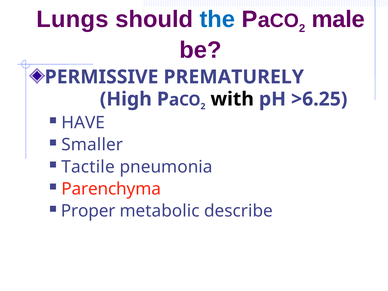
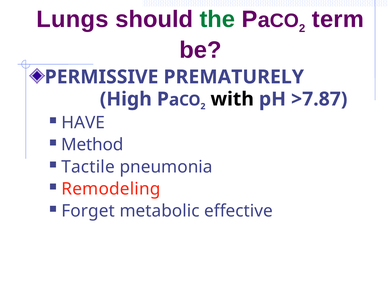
the colour: blue -> green (217, 19)
male: male -> term (338, 19)
>6.25: >6.25 -> >7.87 (319, 99)
Smaller: Smaller -> Method (92, 145)
Parenchyma: Parenchyma -> Remodeling (111, 189)
Proper: Proper -> Forget (88, 211)
describe: describe -> effective (238, 211)
